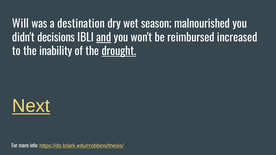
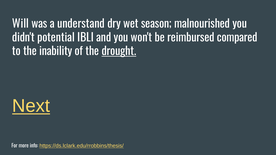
destination: destination -> understand (81, 24)
decisions: decisions -> potential (56, 38)
and underline: present -> none (104, 38)
increased: increased -> compared (237, 38)
